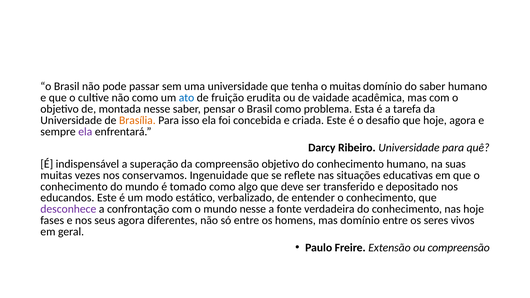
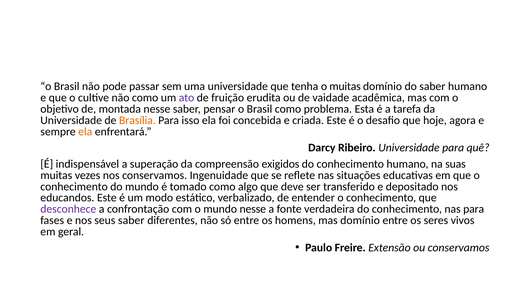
ato colour: blue -> purple (187, 98)
ela colour: purple -> orange (85, 132)
compreensão objetivo: objetivo -> exigidos (280, 164)
nas hoje: hoje -> para (474, 209)
seus agora: agora -> saber (131, 220)
ou compreensão: compreensão -> conservamos (459, 248)
